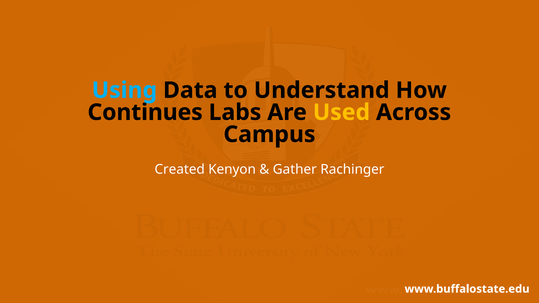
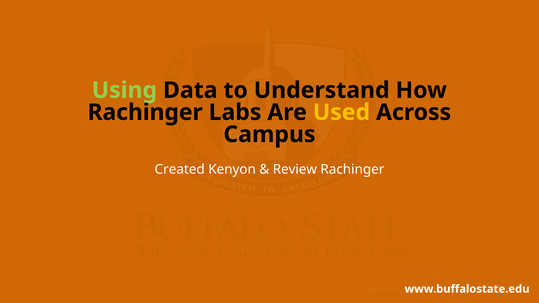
Using colour: light blue -> light green (124, 90)
Continues: Continues -> Rachinger (145, 112)
Gather: Gather -> Review (295, 169)
